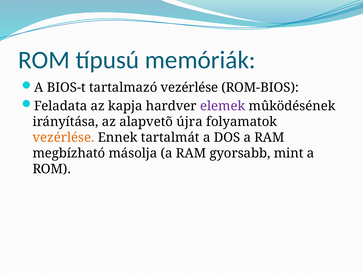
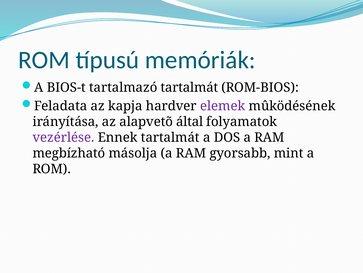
tartalmazó vezérlése: vezérlése -> tartalmát (189, 87)
újra: újra -> által (190, 121)
vezérlése colour: orange -> purple (63, 137)
